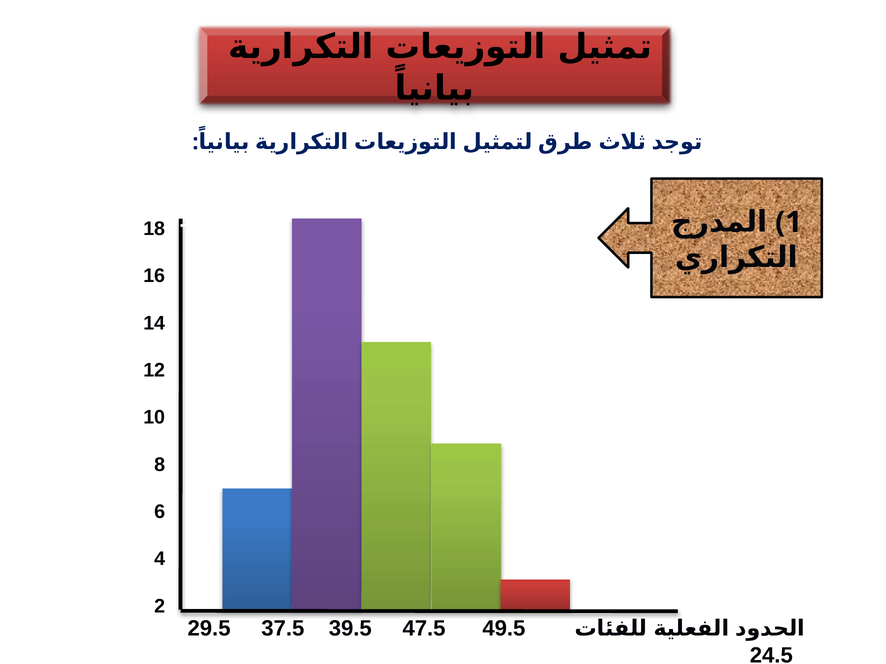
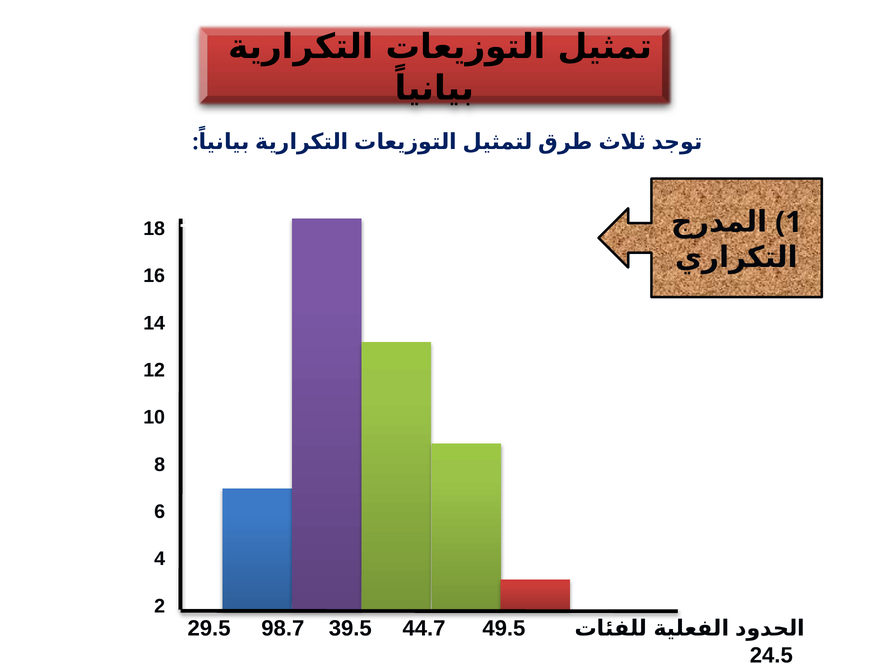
37.5: 37.5 -> 98.7 (283, 629)
47.5: 47.5 -> 44.7 (424, 629)
